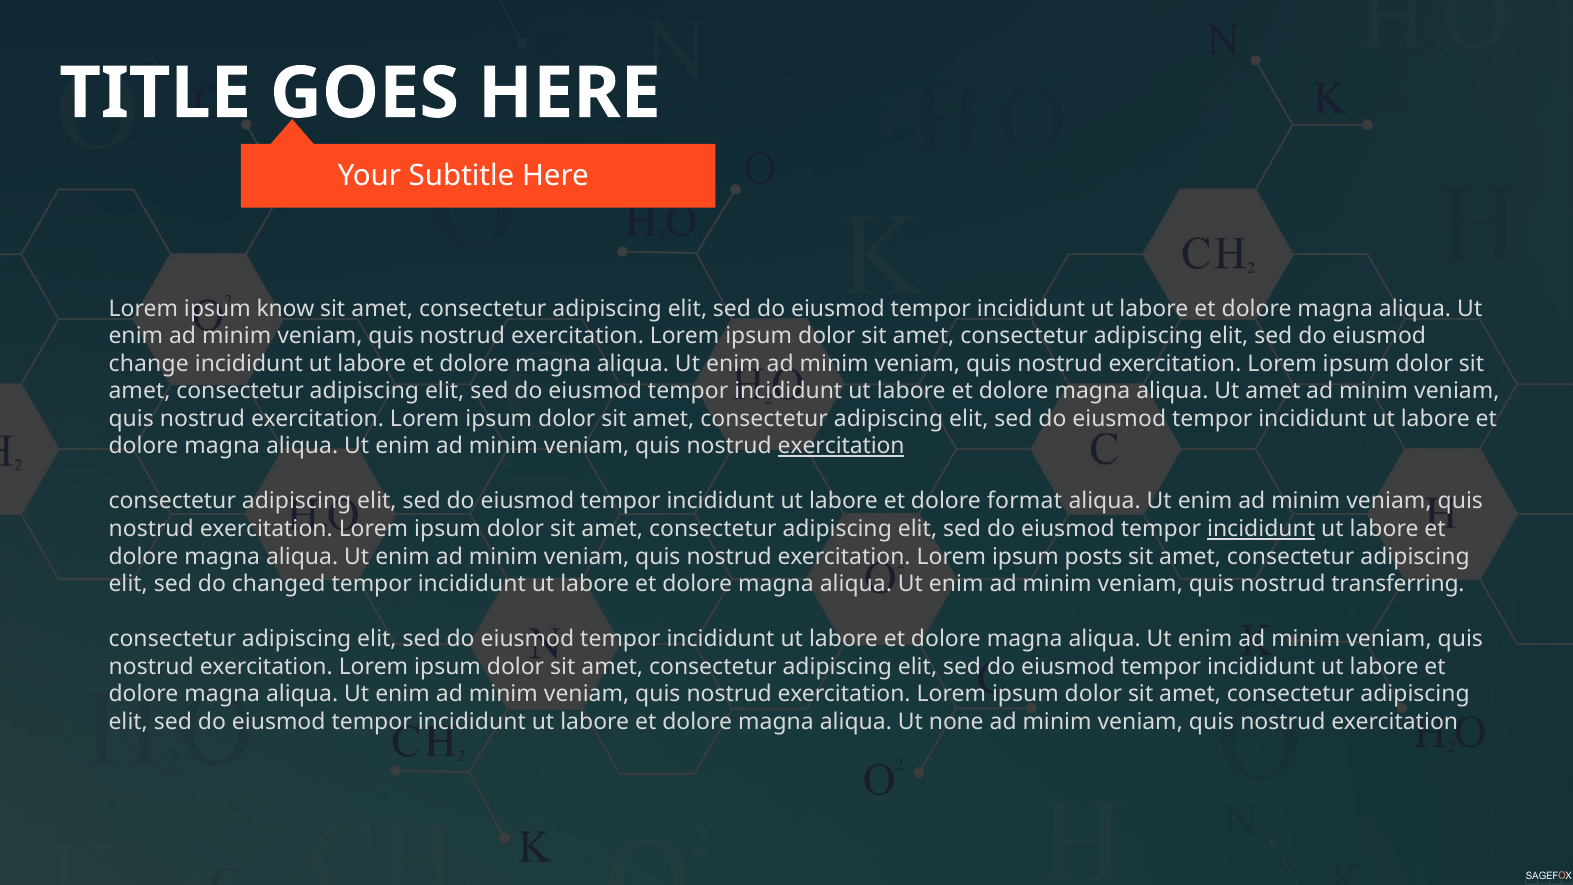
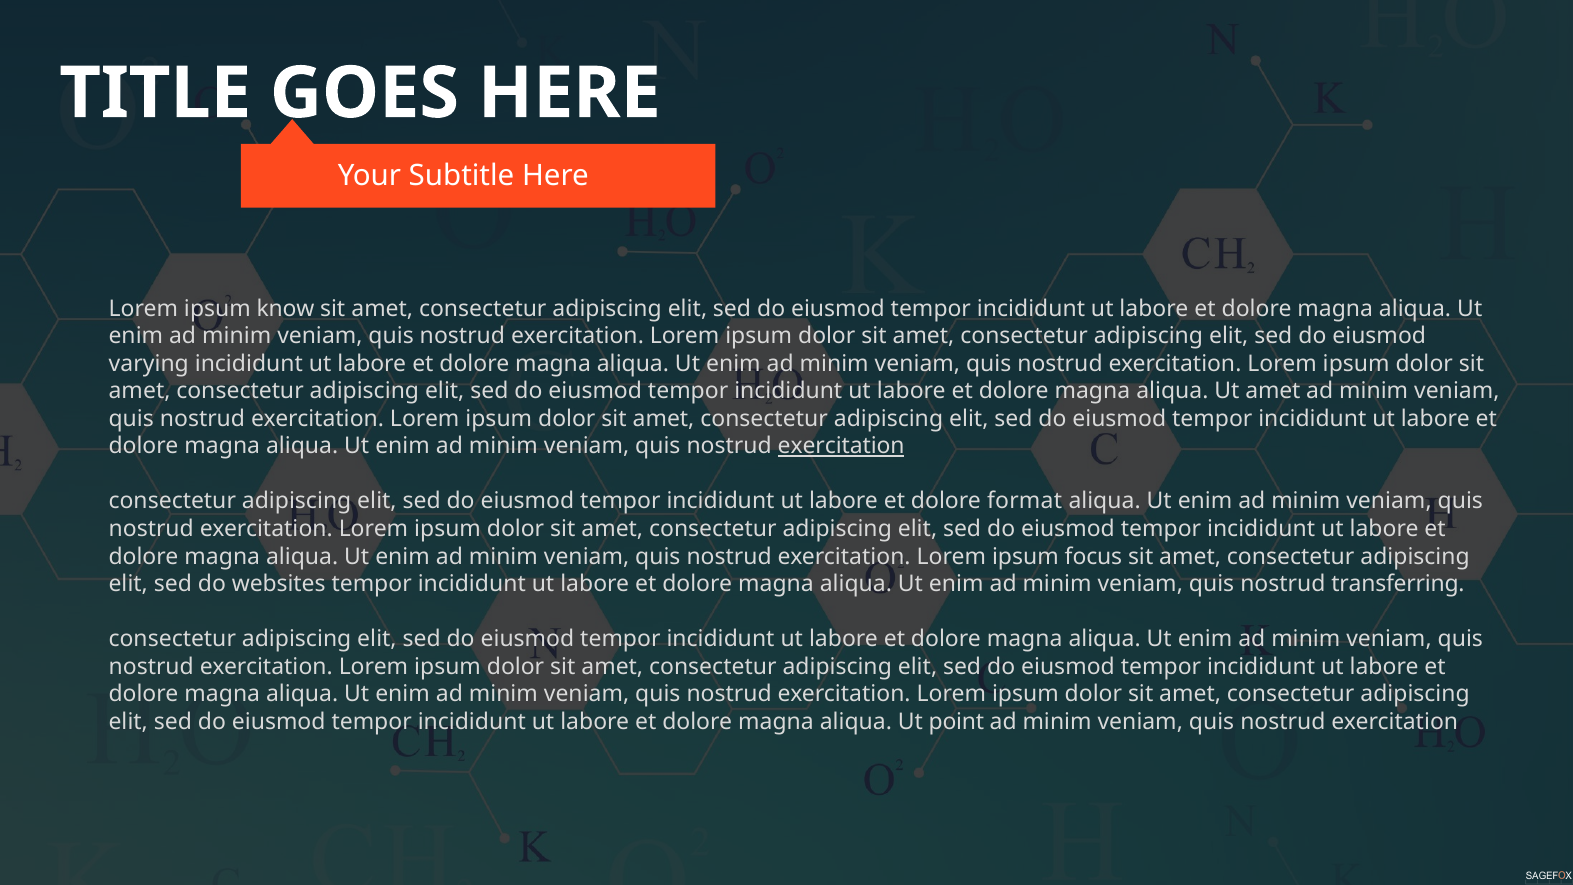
change: change -> varying (149, 364)
incididunt underline: present -> none (1261, 529)
posts: posts -> focus (1093, 556)
changed: changed -> websites (279, 584)
none: none -> point (956, 722)
